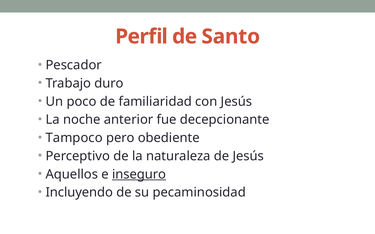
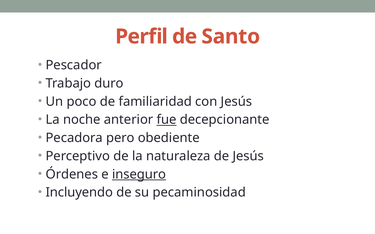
fue underline: none -> present (167, 120)
Tampoco: Tampoco -> Pecadora (74, 138)
Aquellos: Aquellos -> Órdenes (72, 174)
